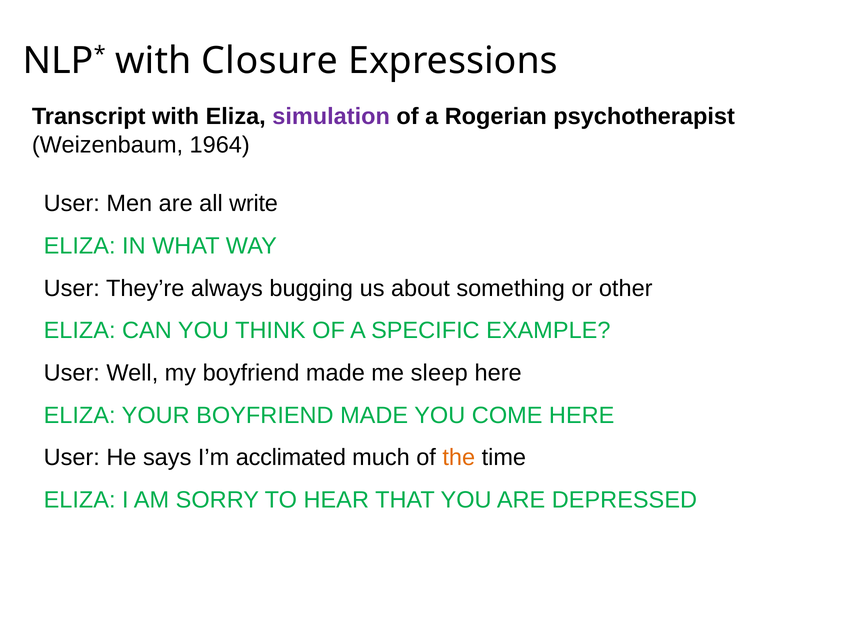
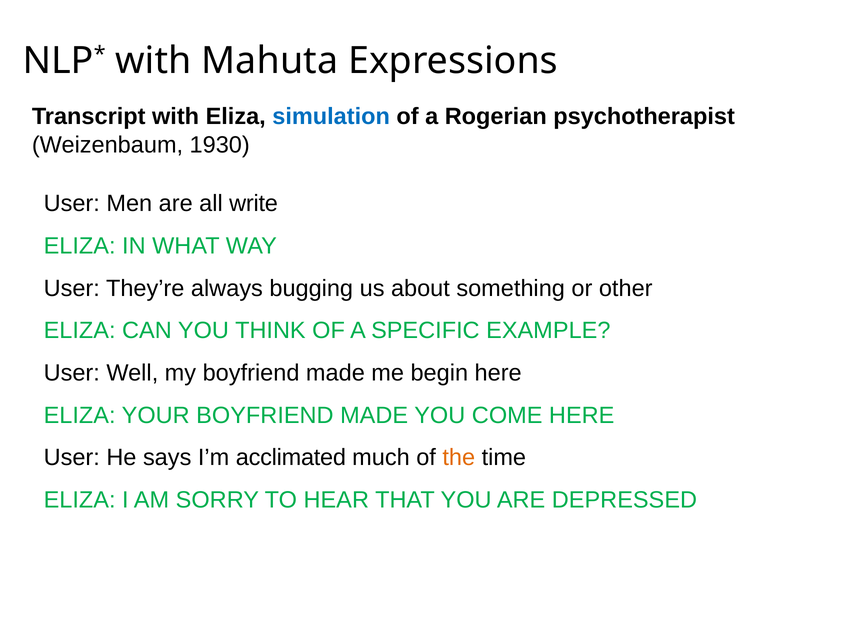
Closure: Closure -> Mahuta (270, 61)
simulation colour: purple -> blue (331, 117)
1964: 1964 -> 1930 (220, 145)
sleep: sleep -> begin (439, 373)
